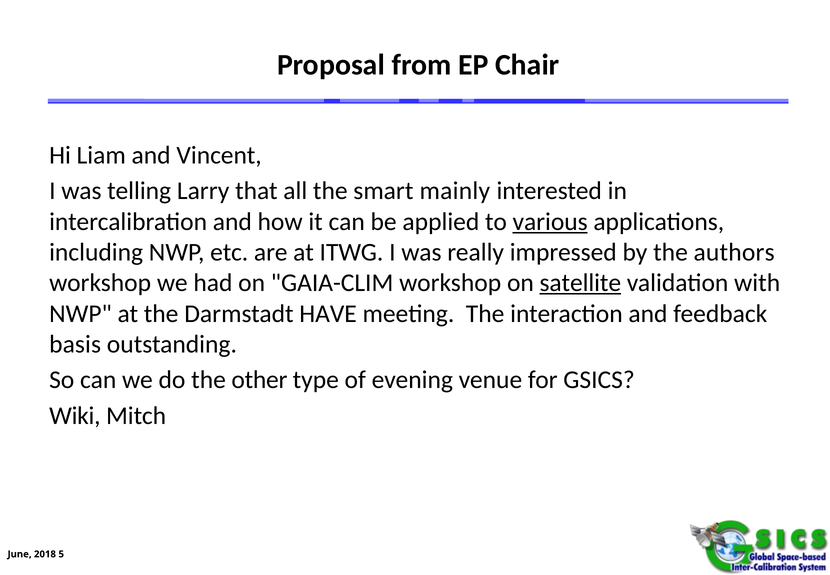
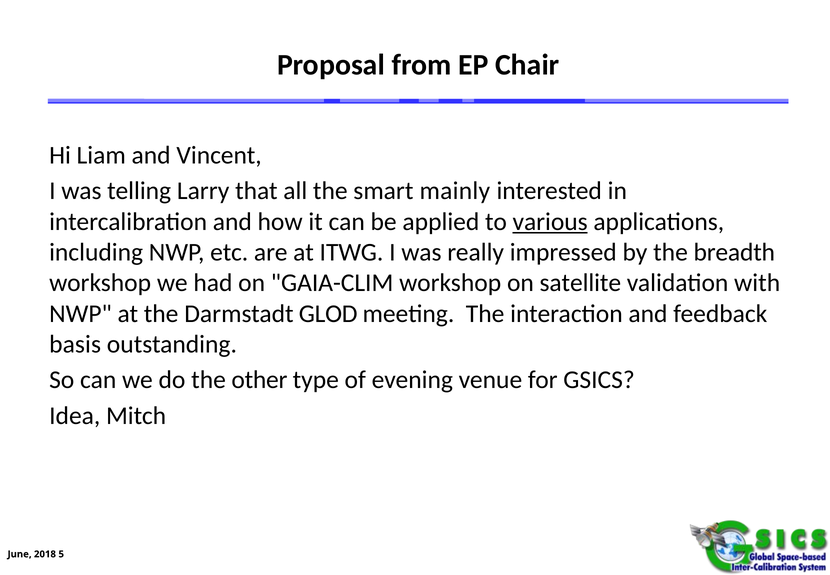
authors: authors -> breadth (734, 252)
satellite underline: present -> none (580, 283)
HAVE: HAVE -> GLOD (328, 313)
Wiki: Wiki -> Idea (75, 415)
